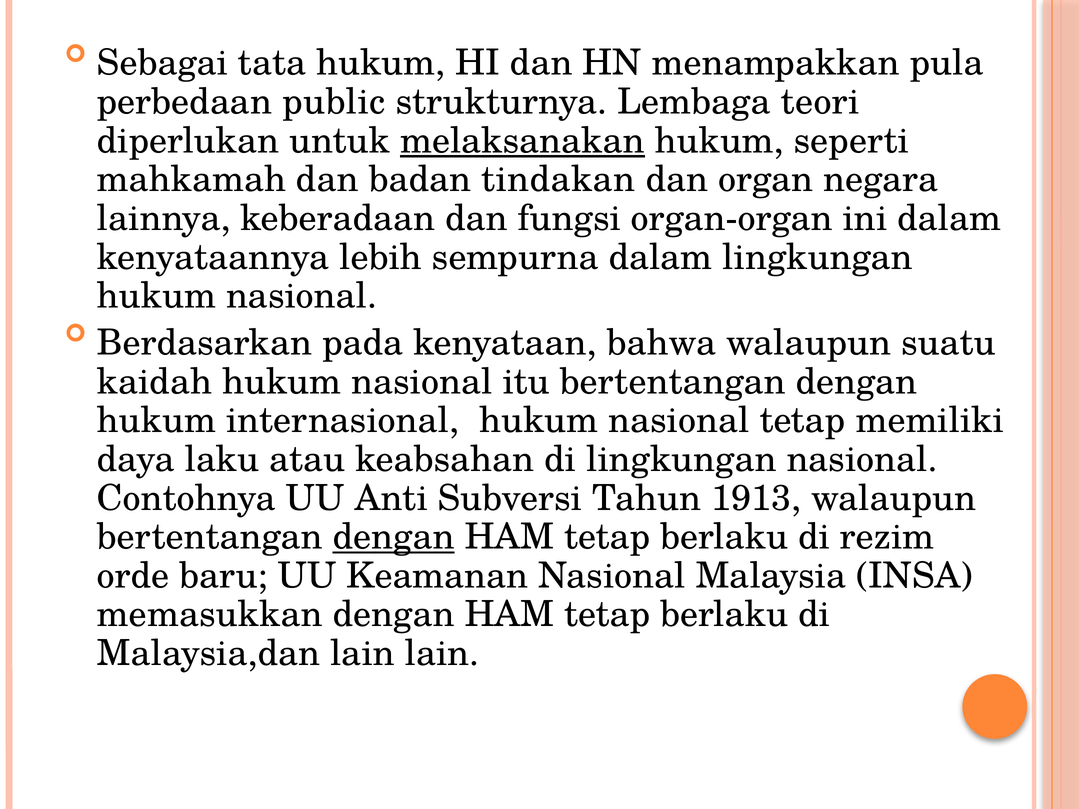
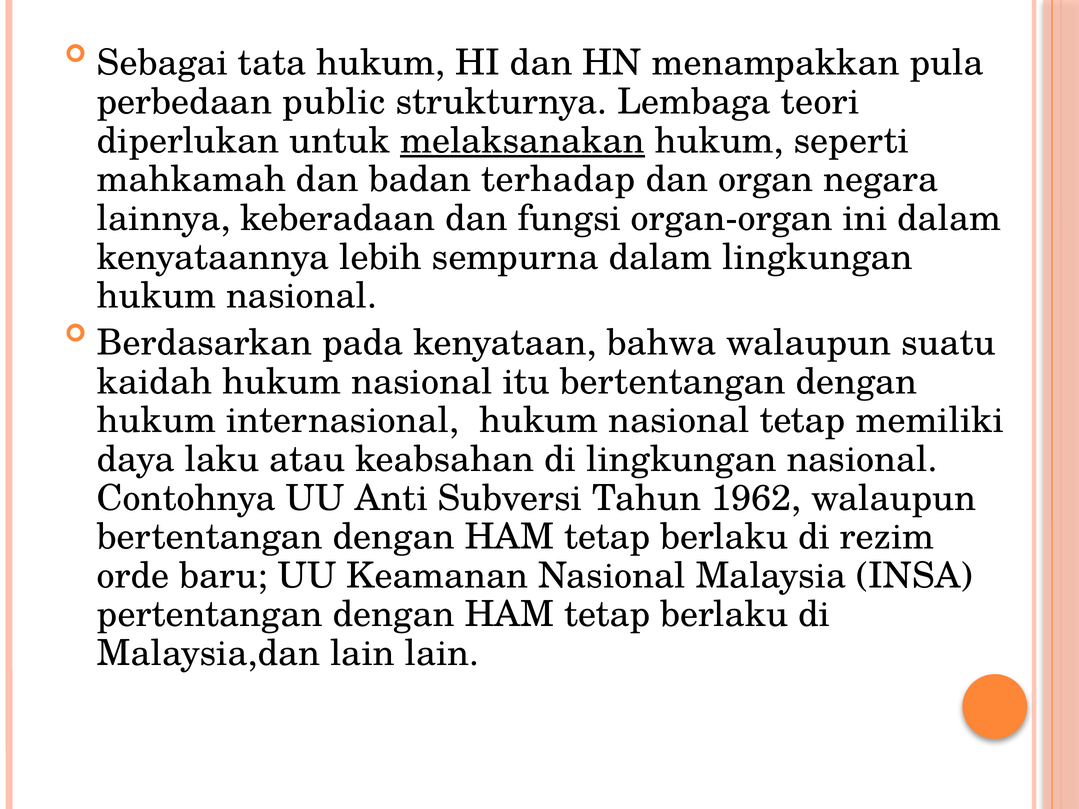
tindakan: tindakan -> terhadap (558, 180)
1913: 1913 -> 1962 (756, 498)
dengan underline: present -> none (394, 537)
memasukkan: memasukkan -> pertentangan (210, 615)
